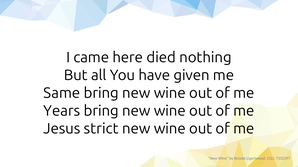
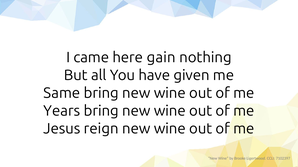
died: died -> gain (161, 58)
strict: strict -> reign (101, 129)
